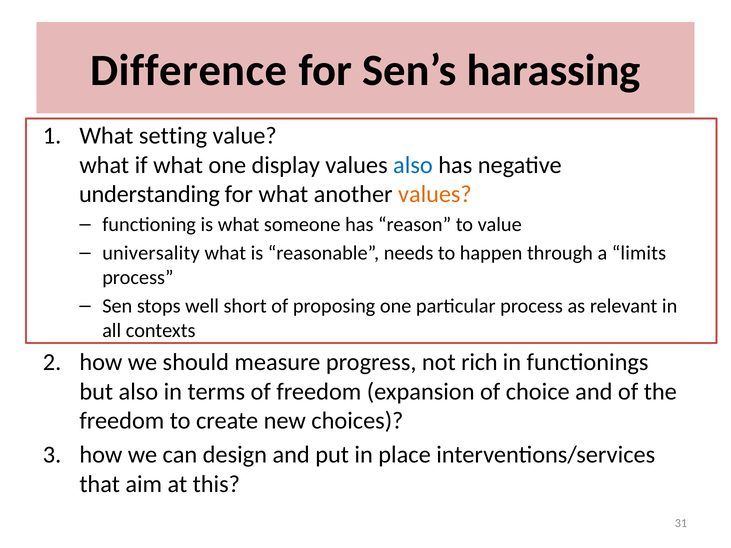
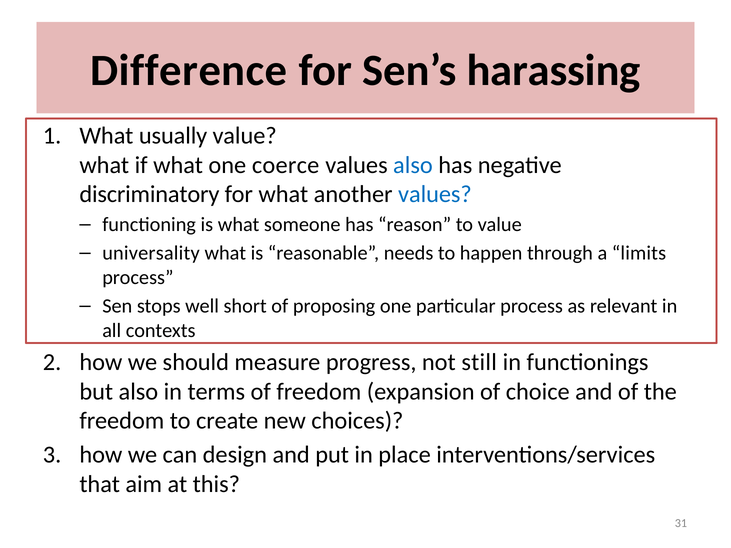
setting: setting -> usually (173, 136)
display: display -> coerce (286, 165)
understanding: understanding -> discriminatory (149, 194)
values colour: orange -> blue (435, 194)
rich: rich -> still (479, 362)
